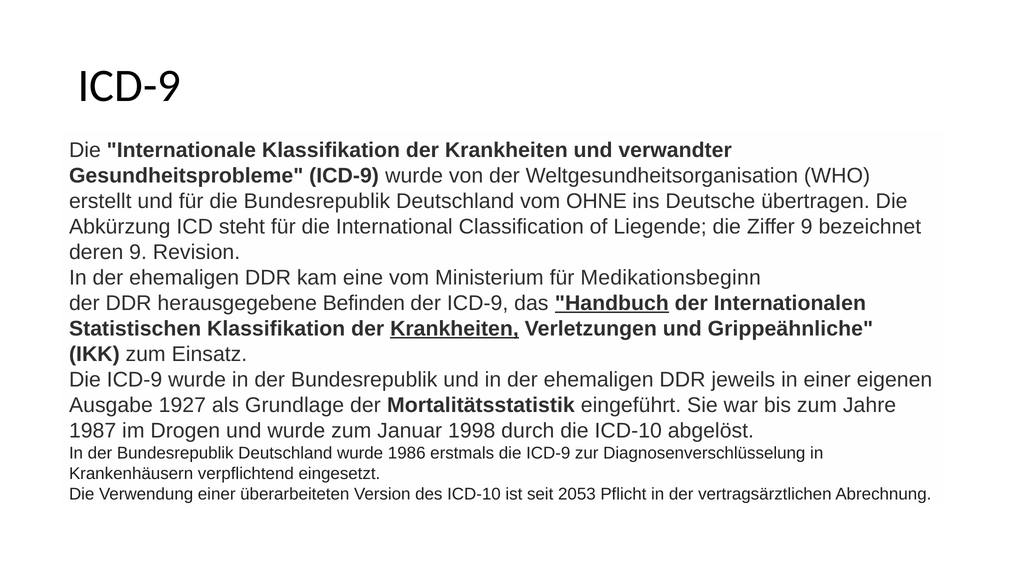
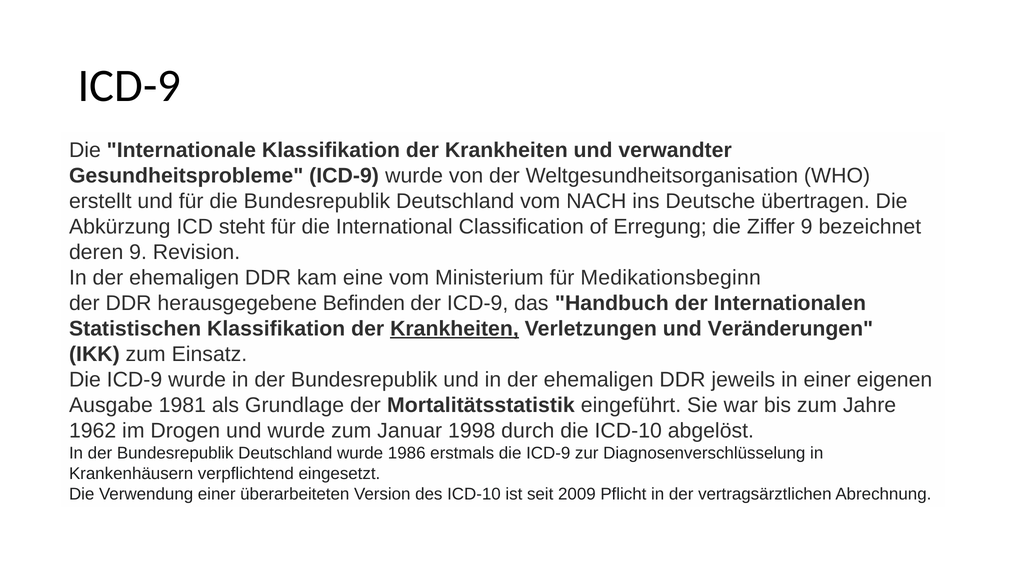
OHNE: OHNE -> NACH (596, 201)
Liegende: Liegende -> Erregung (660, 227)
Handbuch underline: present -> none (612, 303)
Grippeähnliche: Grippeähnliche -> Veränderungen (790, 329)
1927: 1927 -> 1981 (182, 405)
1987: 1987 -> 1962 (93, 431)
2053: 2053 -> 2009 (577, 494)
